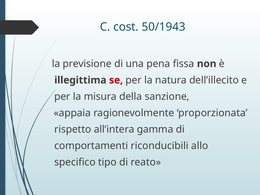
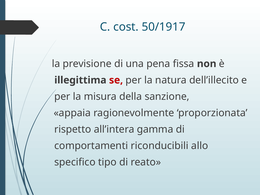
50/1943: 50/1943 -> 50/1917 (164, 27)
